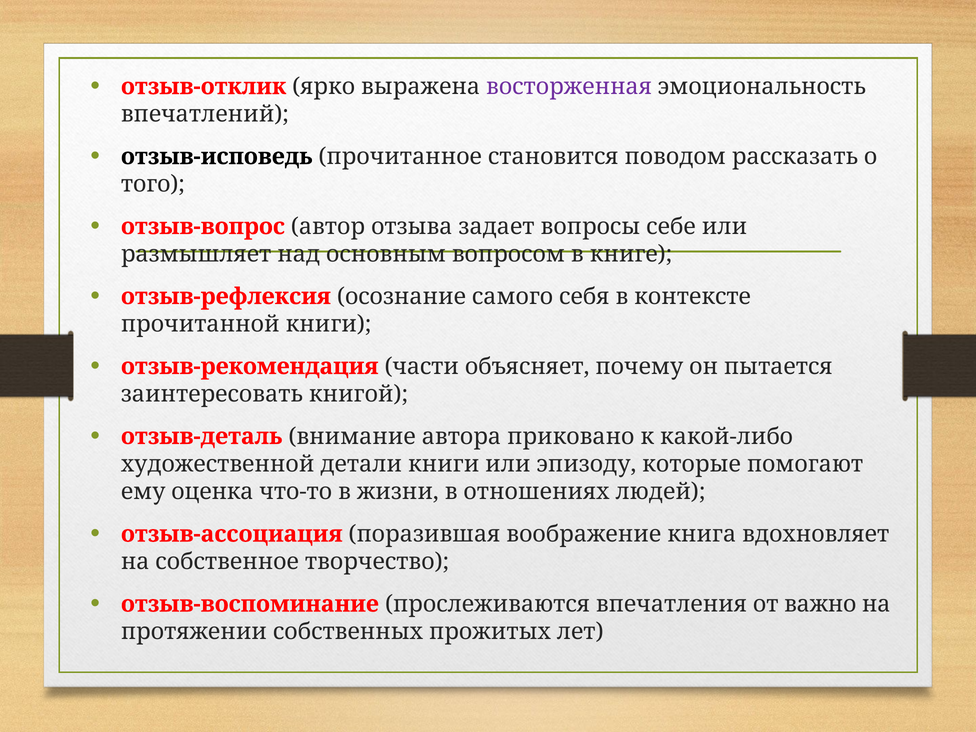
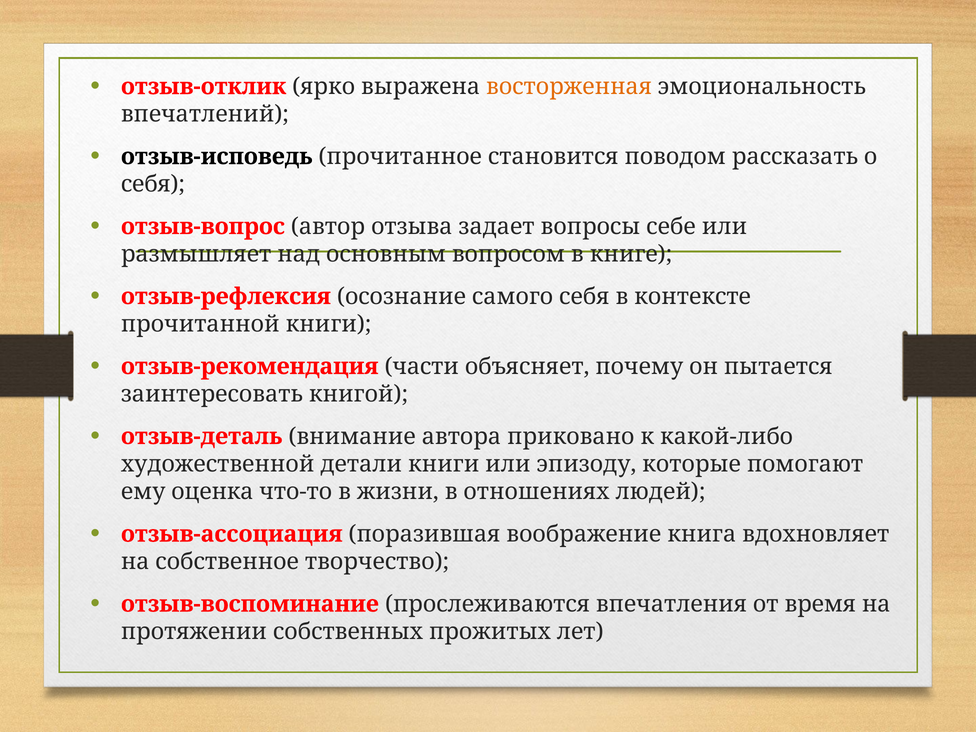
восторженная colour: purple -> orange (569, 87)
того: того -> себя (153, 184)
важно: важно -> время (820, 604)
